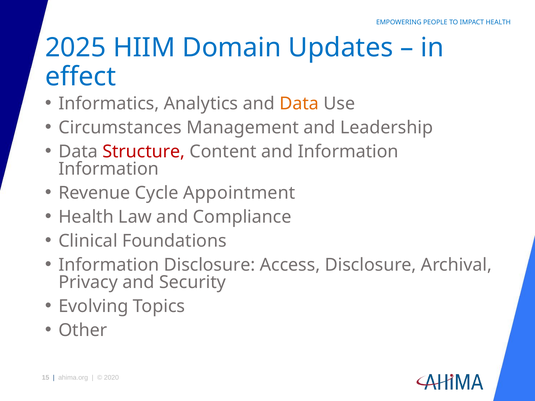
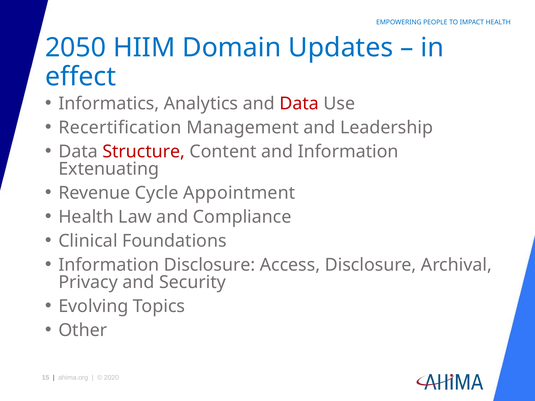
2025: 2025 -> 2050 (76, 48)
Data colour: orange -> red (299, 104)
Circumstances: Circumstances -> Recertification (120, 128)
Information: Information -> Extenuating (109, 169)
